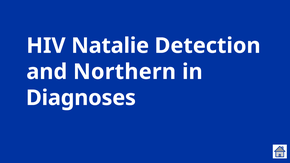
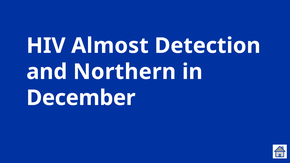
Natalie: Natalie -> Almost (110, 46)
Diagnoses: Diagnoses -> December (81, 98)
